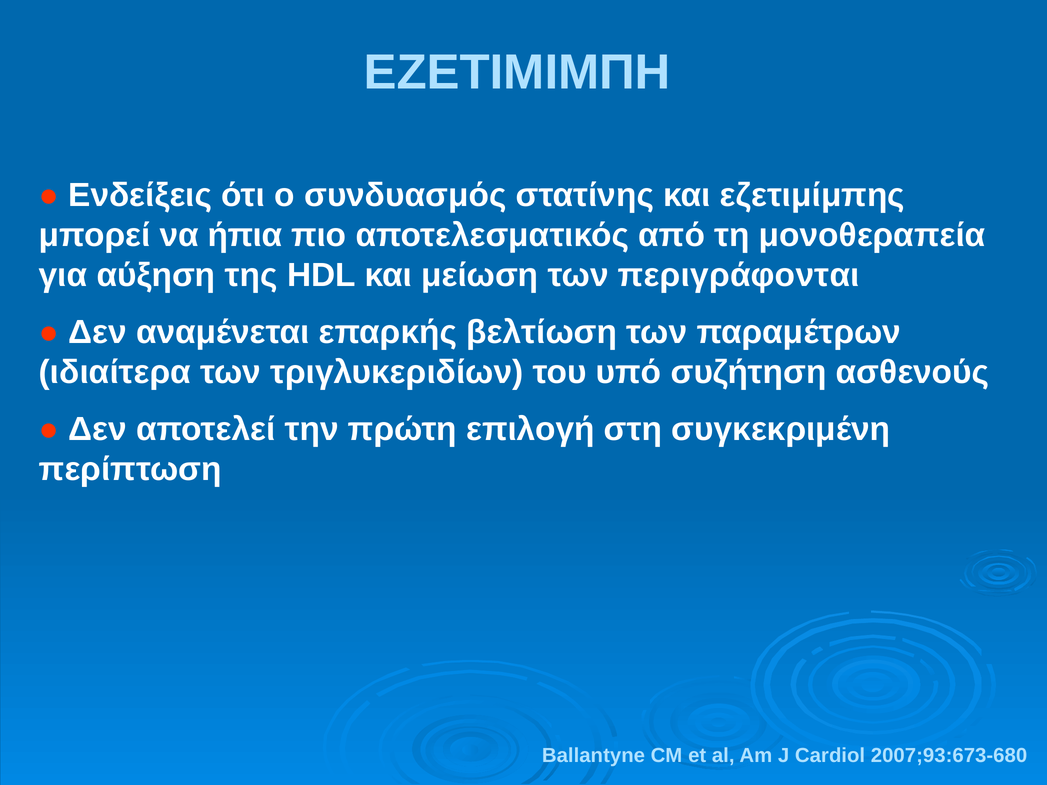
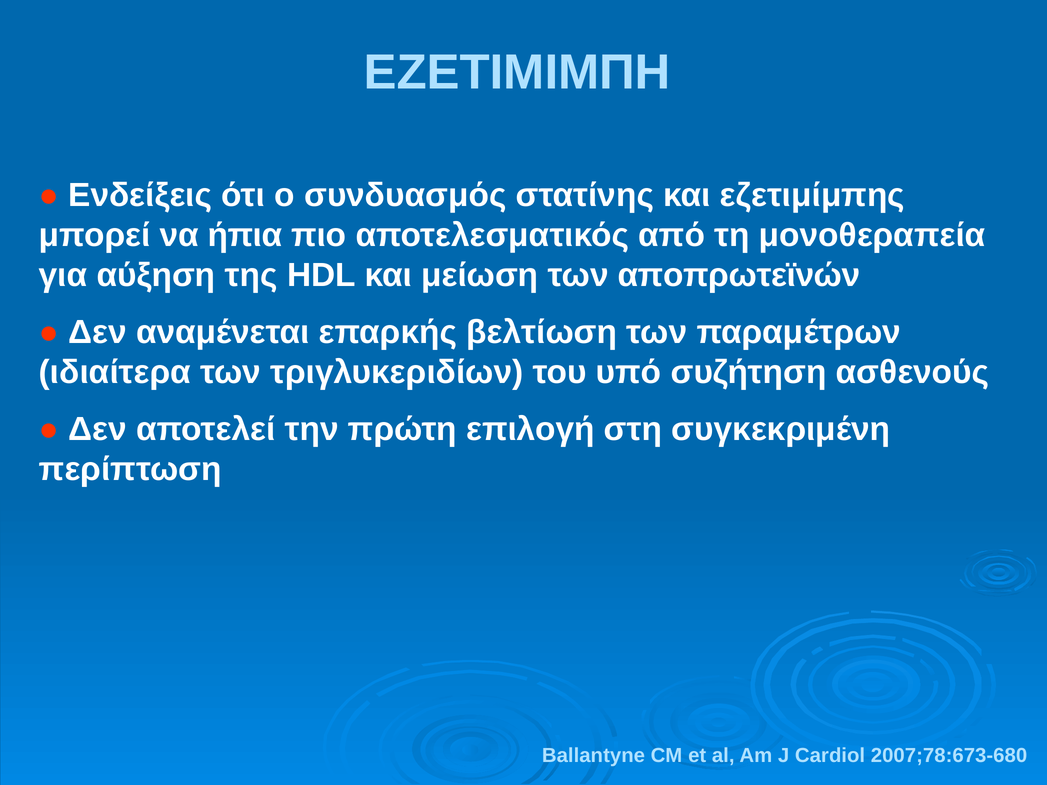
περιγράφονται: περιγράφονται -> αποπρωτεϊνών (739, 276)
2007;93:673-680: 2007;93:673-680 -> 2007;78:673-680 (949, 756)
